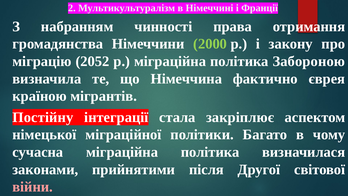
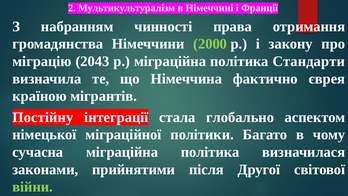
2052: 2052 -> 2043 (93, 61)
Забороною: Забороною -> Стандарти (309, 61)
закріплює: закріплює -> глобально (240, 117)
війни colour: pink -> light green (33, 187)
